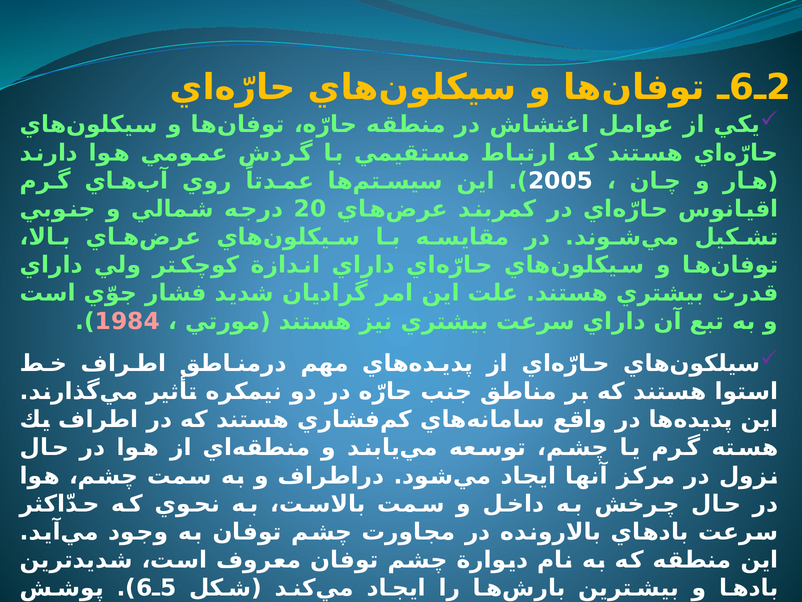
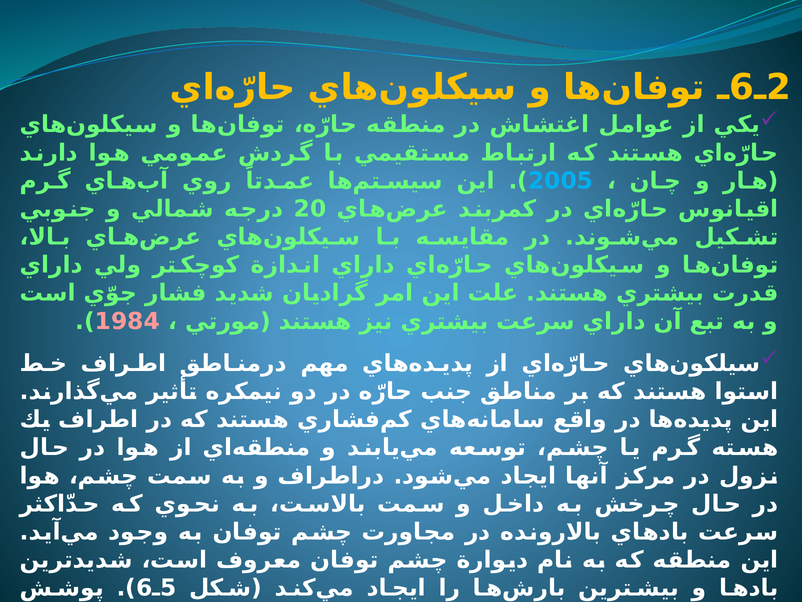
2005 colour: white -> light blue (561, 181)
